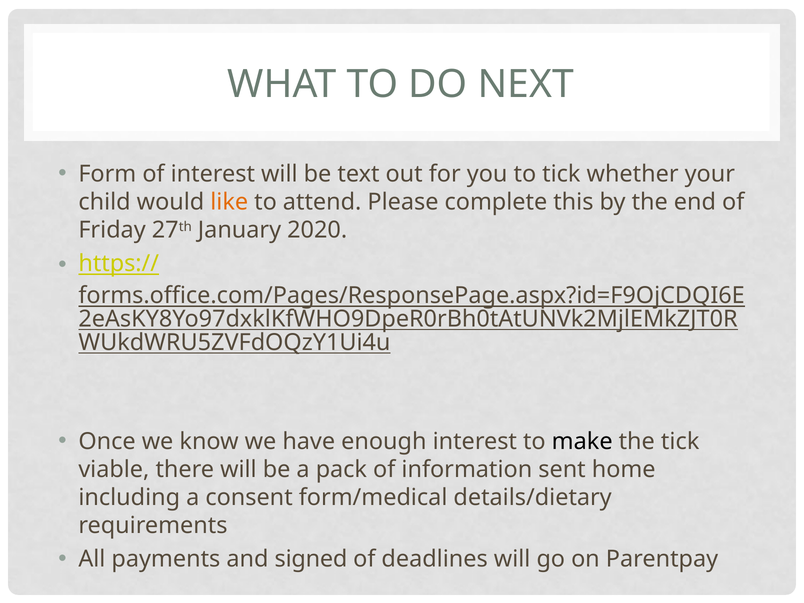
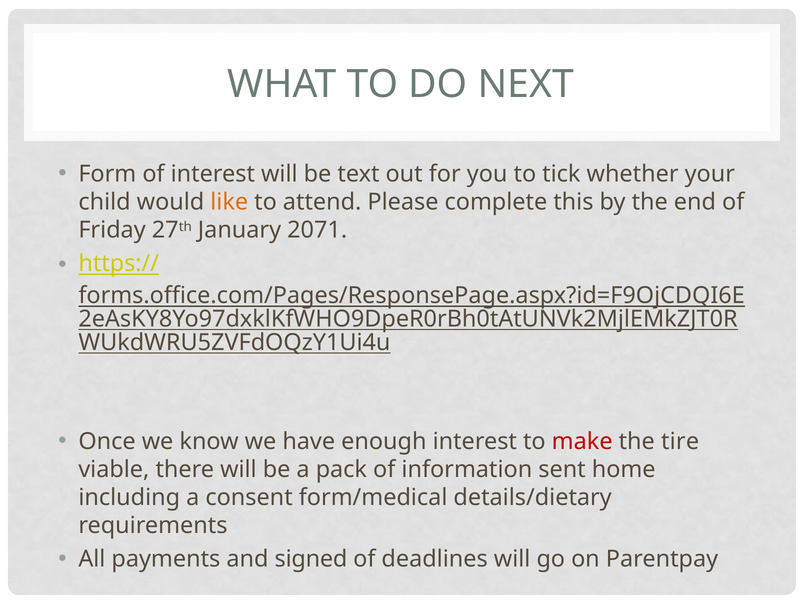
2020: 2020 -> 2071 (317, 230)
make colour: black -> red (582, 441)
the tick: tick -> tire (680, 441)
